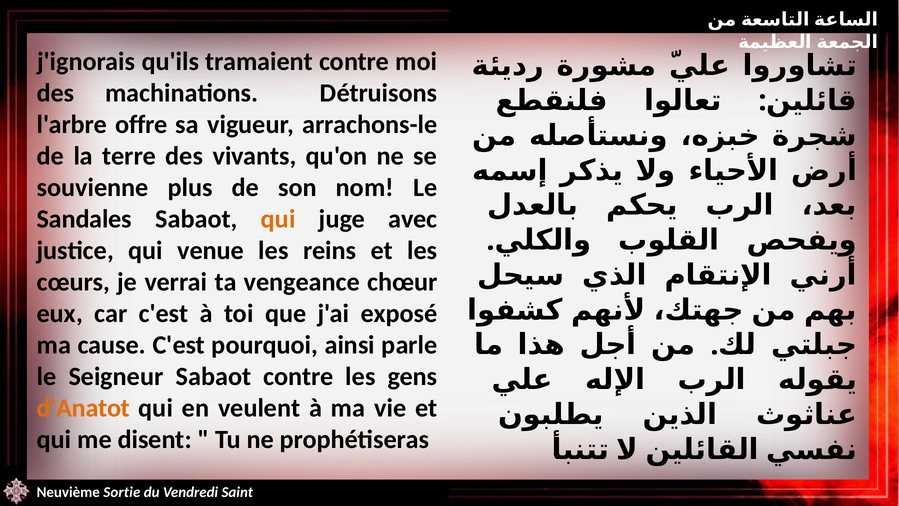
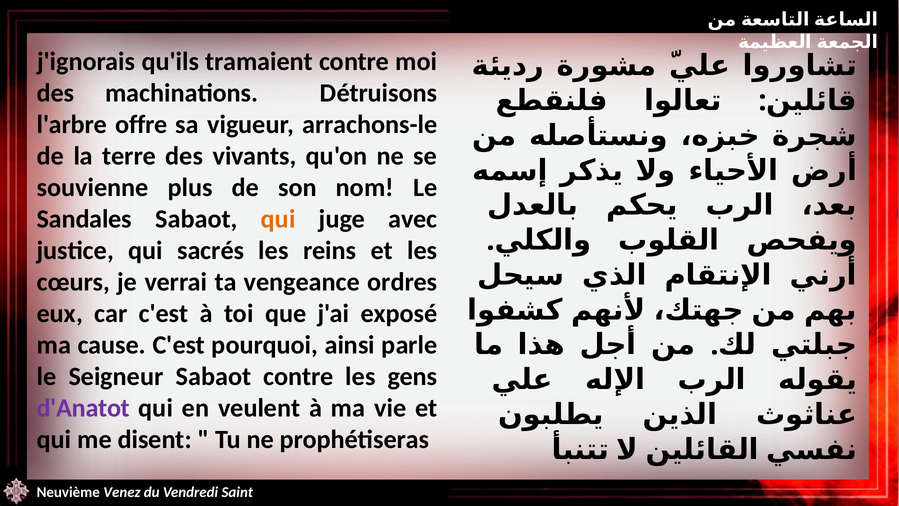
venue: venue -> sacrés (211, 250)
chœur: chœur -> ordres (402, 282)
d'Anatot colour: orange -> purple (83, 408)
Sortie: Sortie -> Venez (122, 492)
